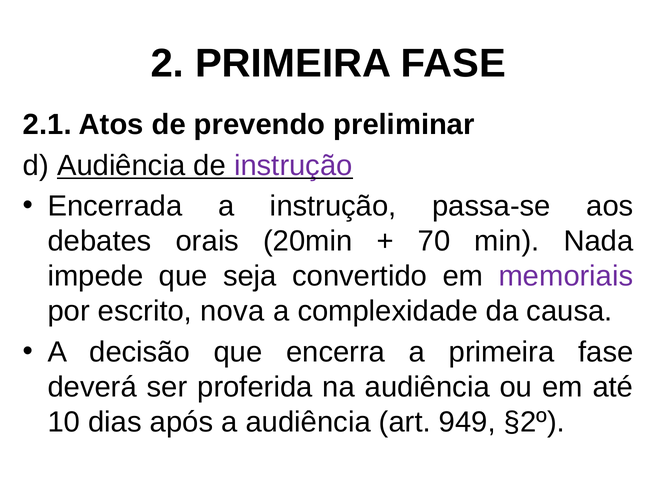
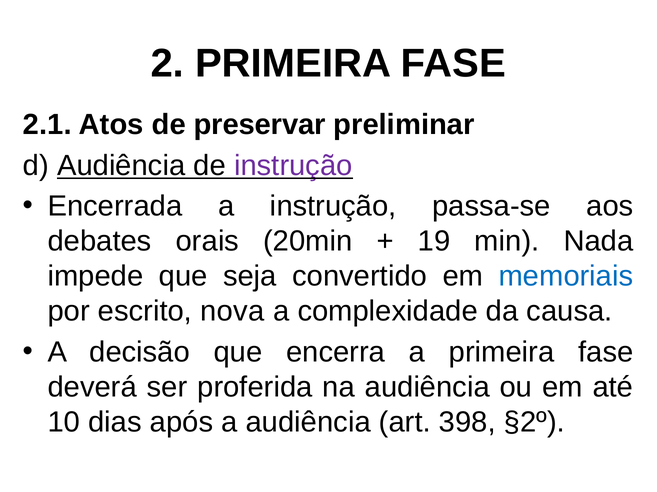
prevendo: prevendo -> preservar (260, 125)
70: 70 -> 19 (434, 242)
memoriais colour: purple -> blue (566, 277)
949: 949 -> 398 (467, 423)
